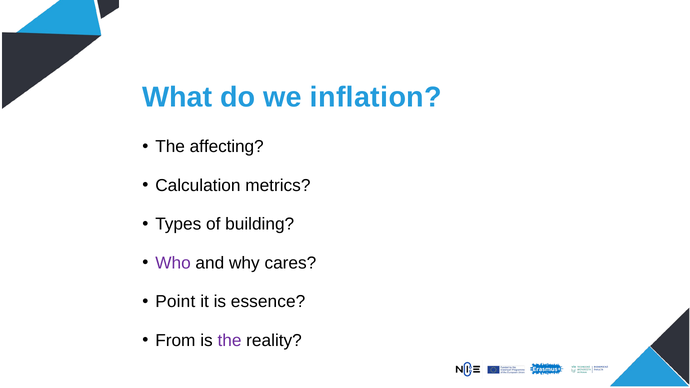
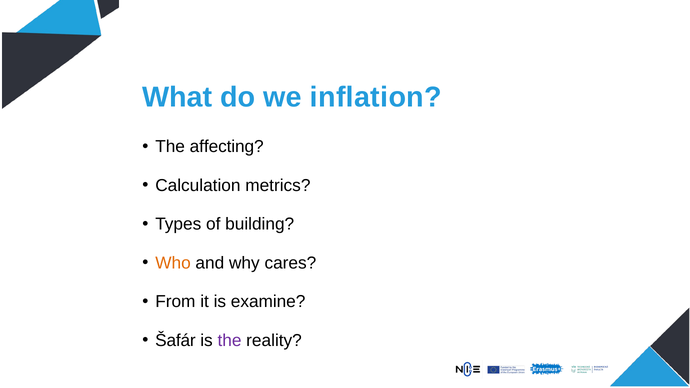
Who colour: purple -> orange (173, 263)
Point: Point -> From (175, 302)
essence: essence -> examine (268, 302)
From: From -> Šafár (175, 341)
